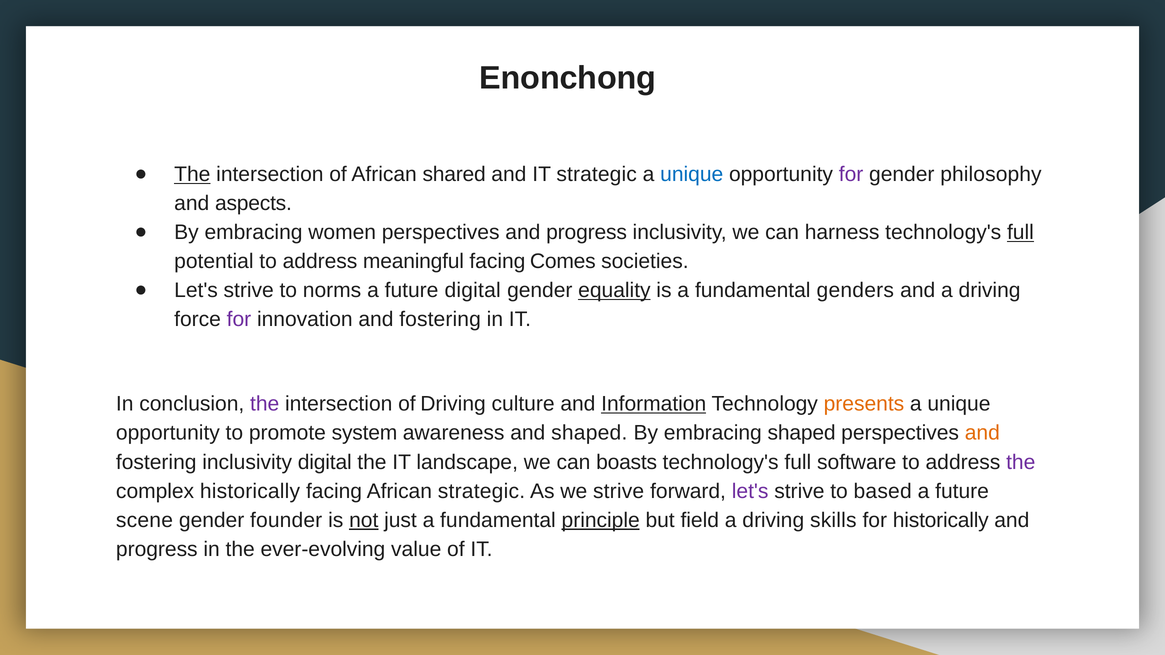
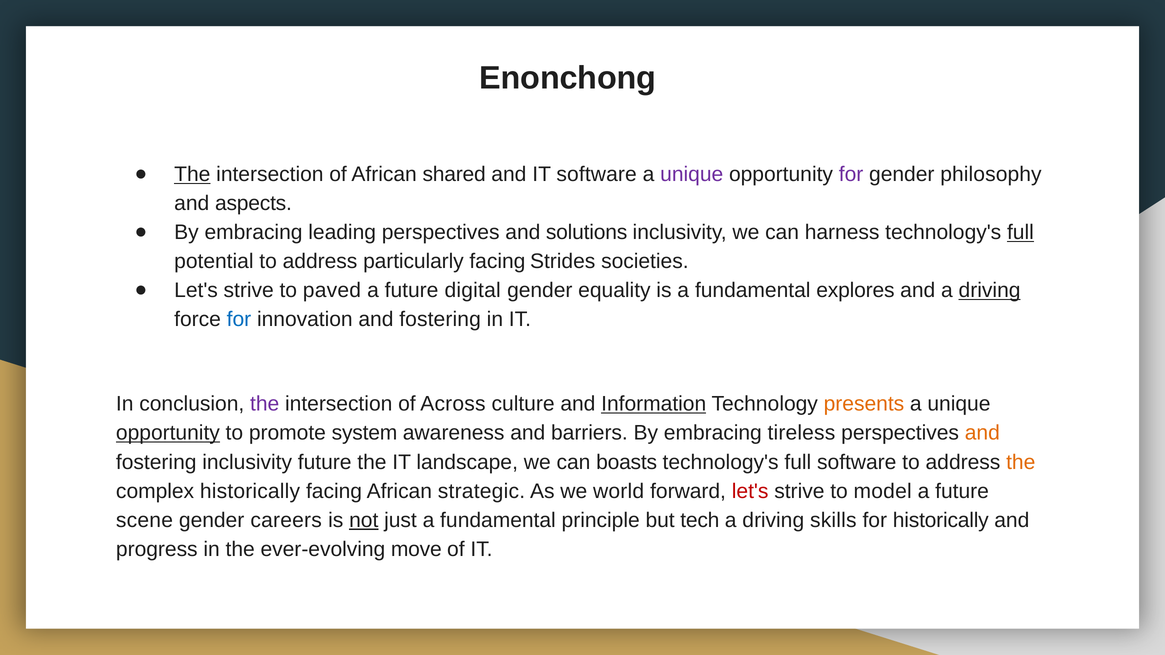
IT strategic: strategic -> software (597, 175)
unique colour: blue -> purple (692, 175)
women: women -> leading (342, 233)
perspectives and progress: progress -> solutions (587, 233)
meaningful: meaningful -> particularly (413, 262)
Comes: Comes -> Strides (563, 262)
norms: norms -> paved (332, 291)
equality underline: present -> none (614, 291)
genders: genders -> explores (855, 291)
driving underline: none -> present (990, 291)
for colour: purple -> blue (239, 320)
of Driving: Driving -> Across (453, 404)
opportunity underline: none -> present (168, 433)
and shaped: shaped -> barriers (589, 433)
embracing shaped: shaped -> tireless (801, 433)
inclusivity digital: digital -> future (325, 462)
the colour: purple -> orange (1021, 462)
we strive: strive -> world (619, 491)
let's colour: purple -> red (750, 491)
based: based -> model (883, 491)
founder: founder -> careers (286, 520)
principle underline: present -> none (601, 520)
field: field -> tech (700, 520)
value: value -> move (416, 549)
